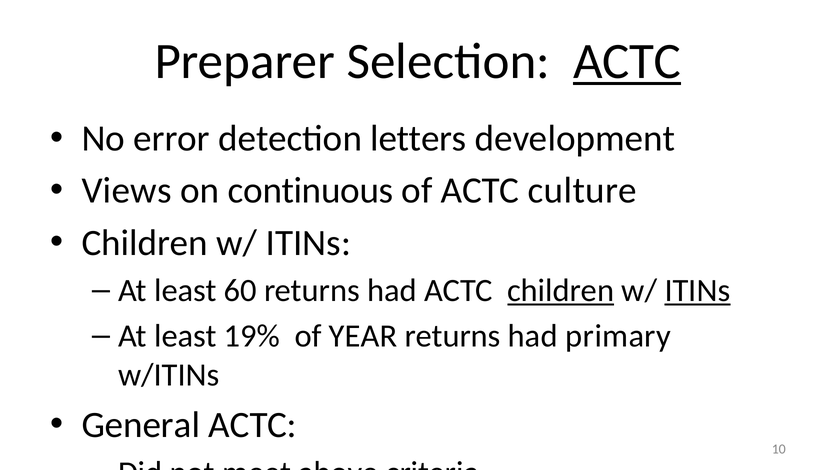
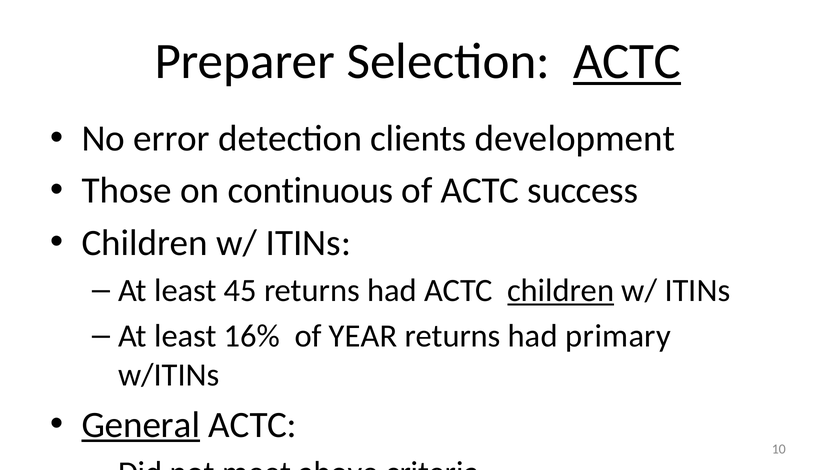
letters: letters -> clients (418, 139)
Views: Views -> Those (127, 191)
culture: culture -> success (583, 191)
60: 60 -> 45 (240, 291)
ITINs underline: present -> none (697, 291)
19%: 19% -> 16% (252, 336)
General underline: none -> present (141, 425)
